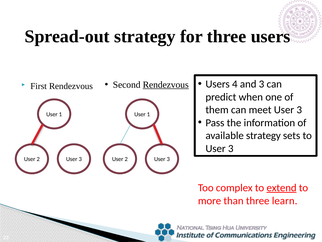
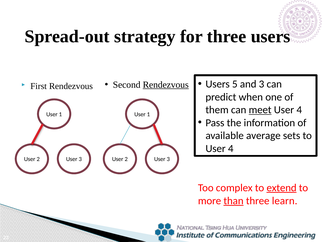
4: 4 -> 5 (235, 84)
meet underline: none -> present (260, 110)
3: 3 -> 4 (299, 110)
available strategy: strategy -> average (263, 135)
3: 3 -> 4 (231, 148)
than underline: none -> present (234, 200)
